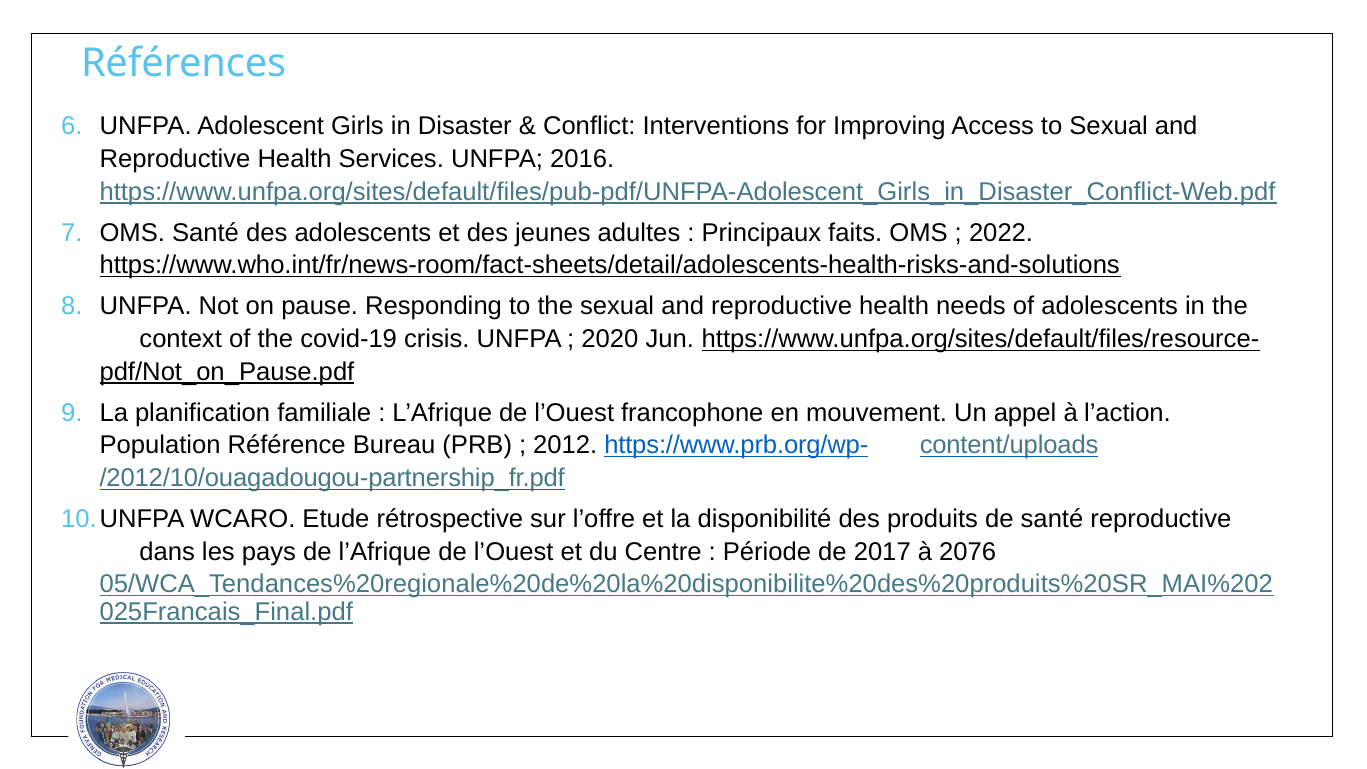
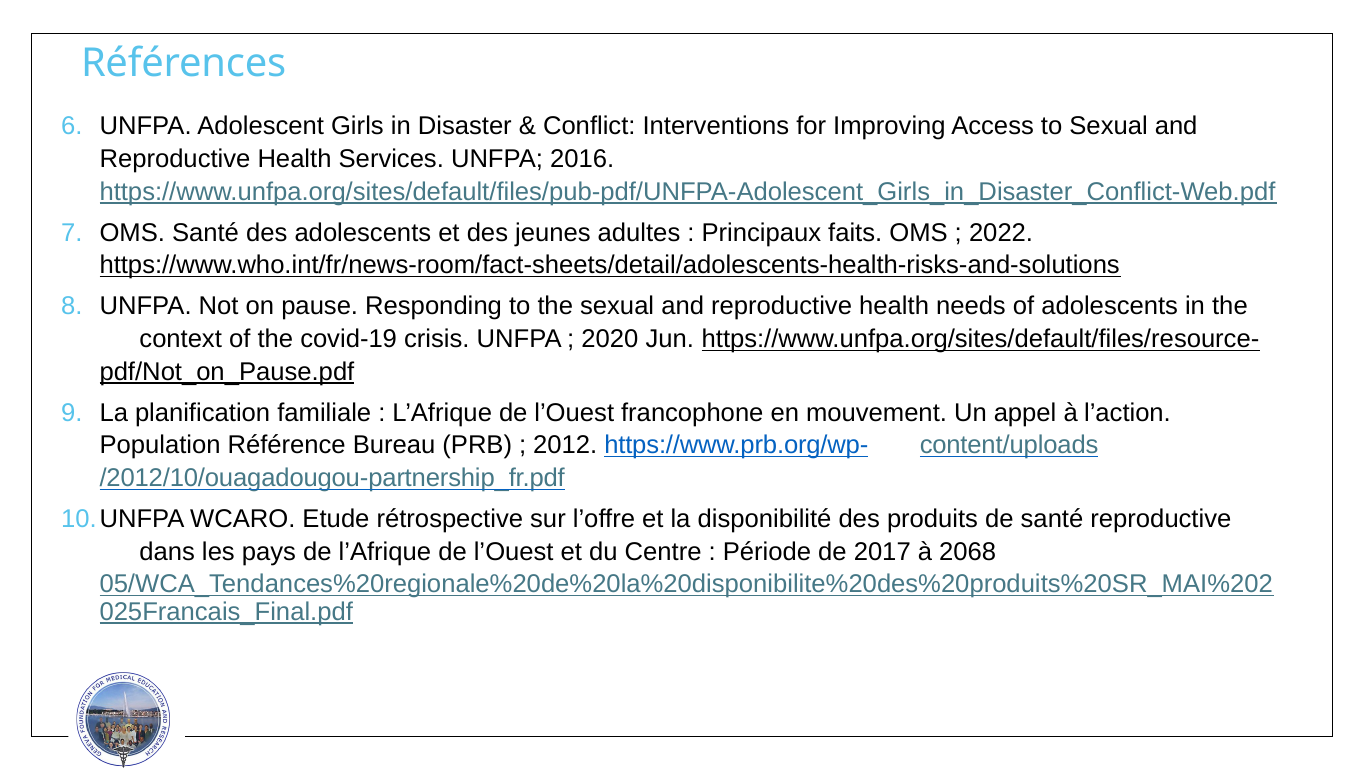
2076: 2076 -> 2068 (968, 552)
